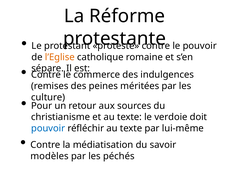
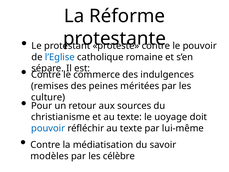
l’Eglise colour: orange -> blue (60, 57)
verdoie: verdoie -> uoyage (171, 117)
péchés: péchés -> célèbre (119, 156)
